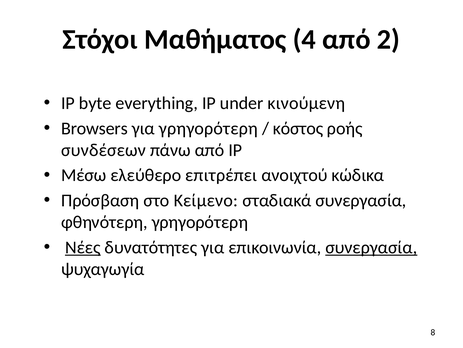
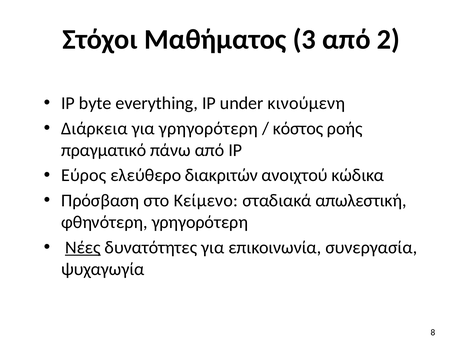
4: 4 -> 3 (304, 39)
Browsers: Browsers -> Διάρκεια (94, 128)
συνδέσεων: συνδέσεων -> πραγματικό (104, 150)
Μέσω: Μέσω -> Εύρος (84, 175)
επιτρέπει: επιτρέπει -> διακριτών (221, 175)
σταδιακά συνεργασία: συνεργασία -> απωλεστική (361, 200)
συνεργασία underline: present -> none (371, 247)
